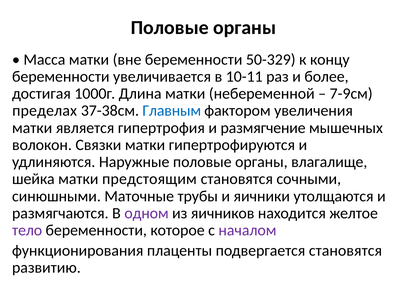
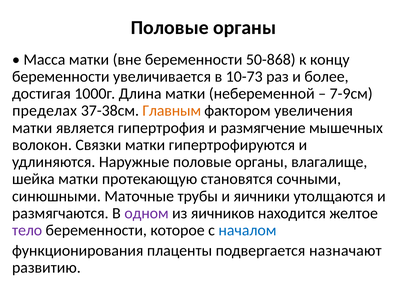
50-329: 50-329 -> 50-868 (271, 60)
10-11: 10-11 -> 10-73 (244, 77)
Главным colour: blue -> orange (172, 111)
предстоящим: предстоящим -> протекающую (150, 179)
началом colour: purple -> blue (247, 230)
подвергается становятся: становятся -> назначают (345, 251)
